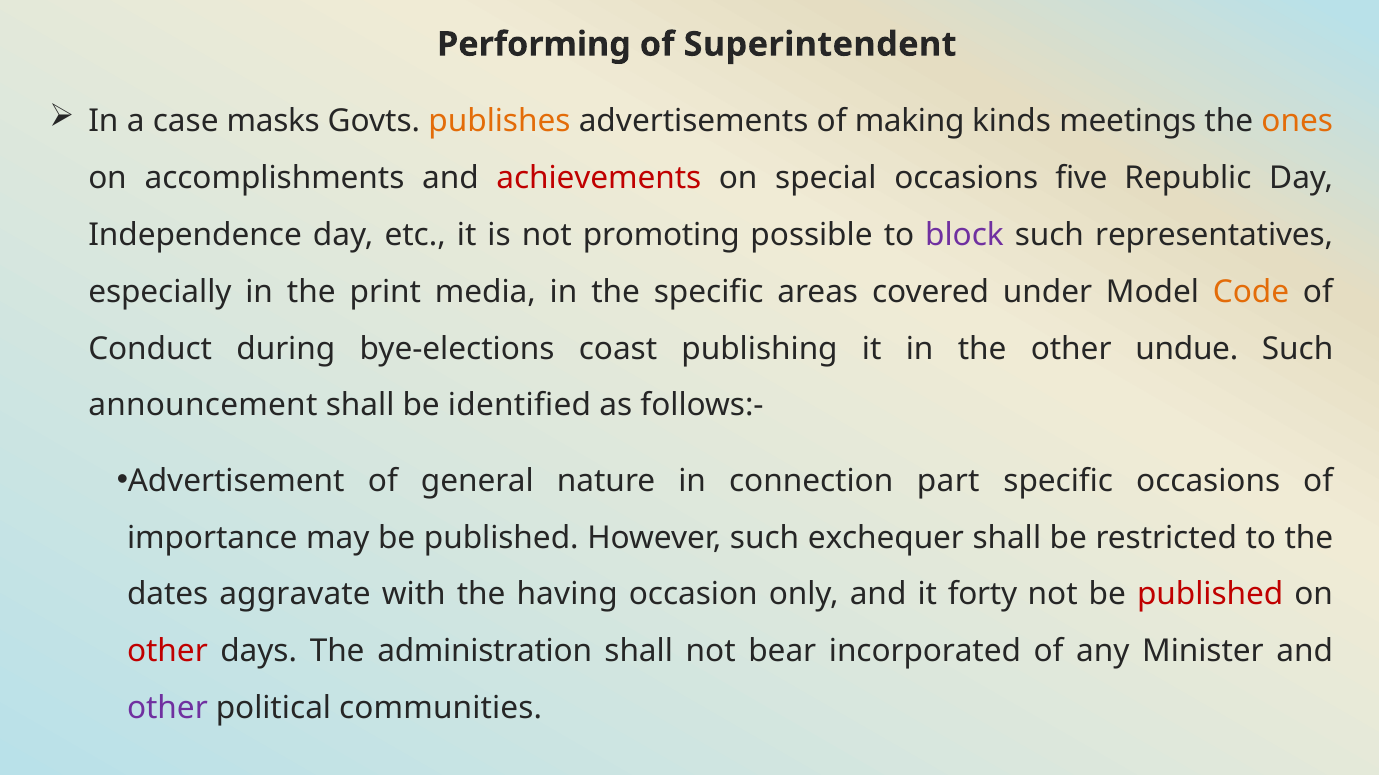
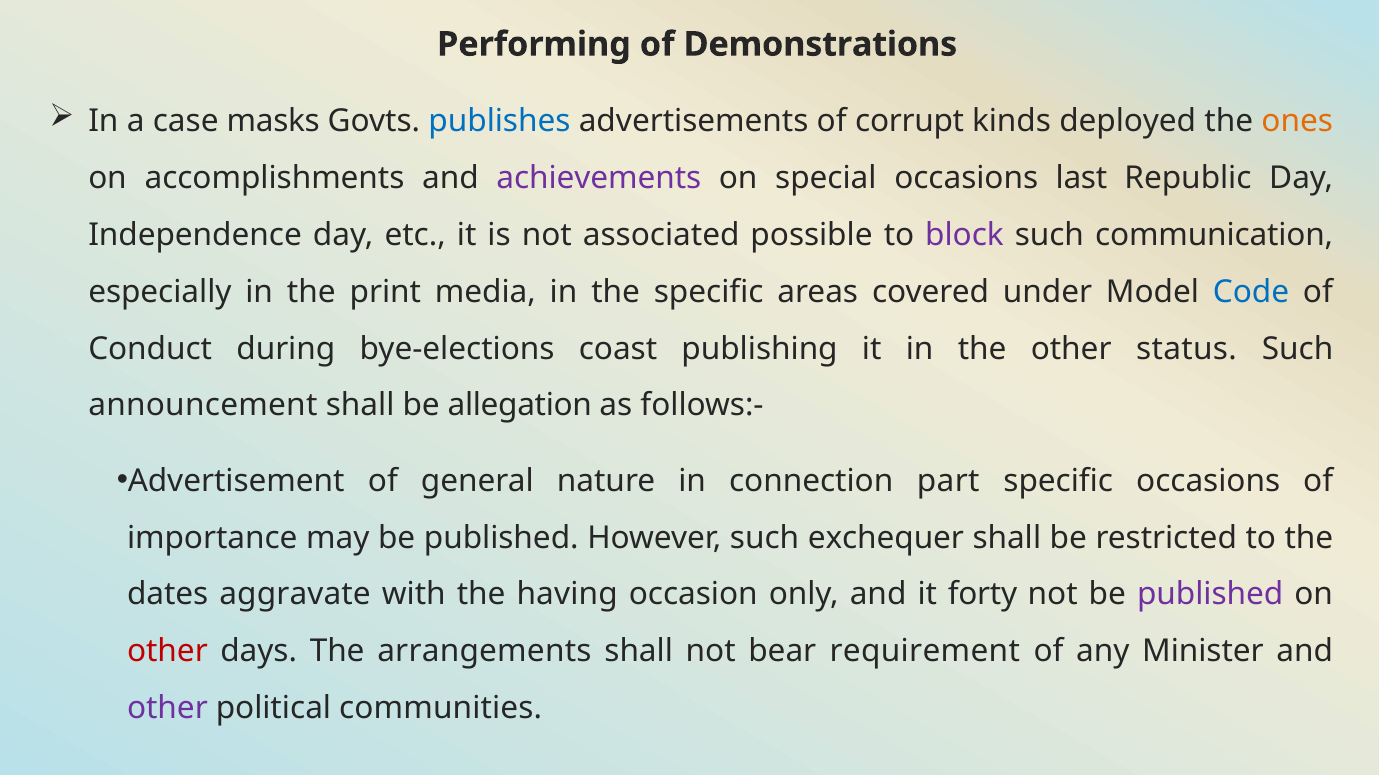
Superintendent: Superintendent -> Demonstrations (820, 44)
publishes colour: orange -> blue (499, 122)
making: making -> corrupt (910, 122)
meetings: meetings -> deployed (1128, 122)
achievements colour: red -> purple (599, 178)
five: five -> last (1081, 178)
promoting: promoting -> associated (661, 235)
representatives: representatives -> communication (1214, 235)
Code colour: orange -> blue (1251, 292)
undue: undue -> status (1187, 349)
identified: identified -> allegation (520, 406)
published colour: red -> purple (1210, 595)
administration: administration -> arrangements (484, 652)
incorporated: incorporated -> requirement (925, 652)
